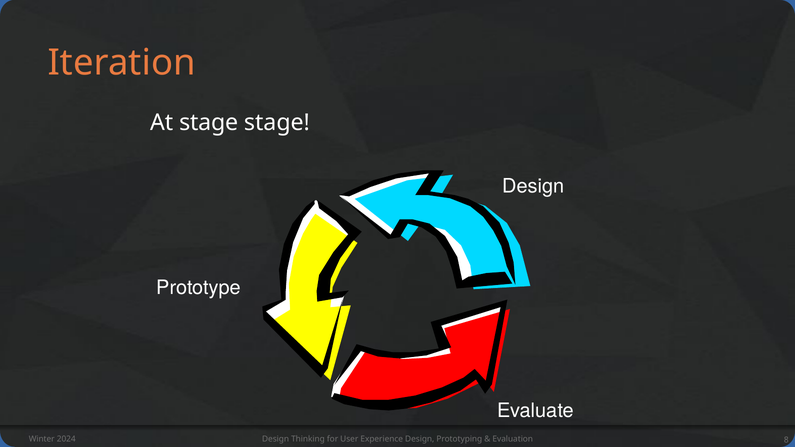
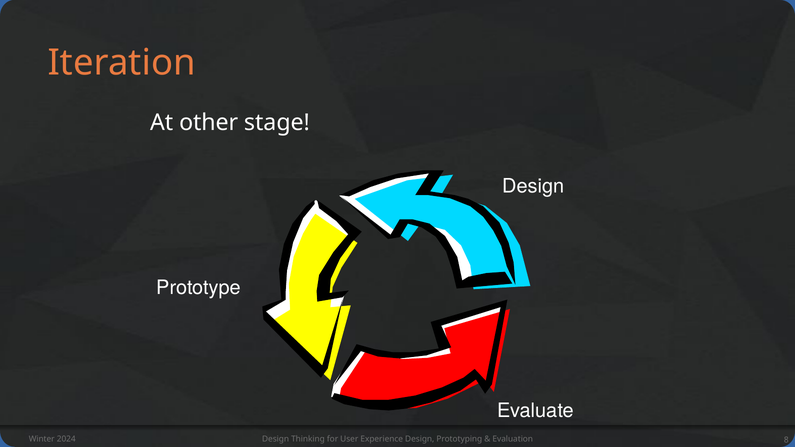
At stage: stage -> other (209, 123)
